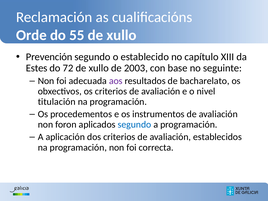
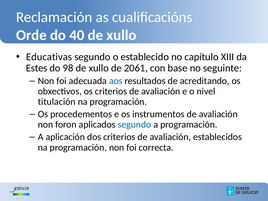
55: 55 -> 40 (77, 35)
Prevención: Prevención -> Educativas (49, 57)
72: 72 -> 98 (68, 68)
2003: 2003 -> 2061 (136, 68)
aos colour: purple -> blue (116, 81)
bacharelato: bacharelato -> acreditando (205, 81)
